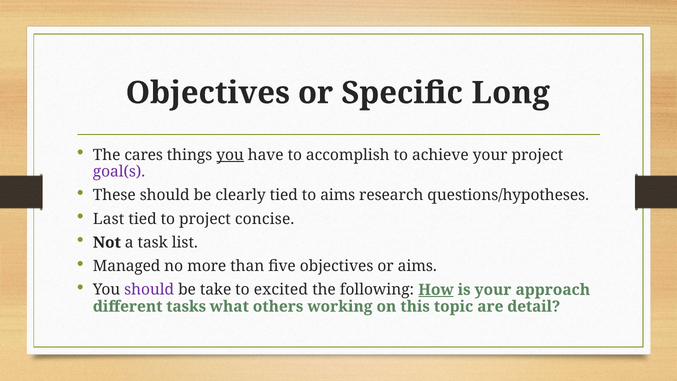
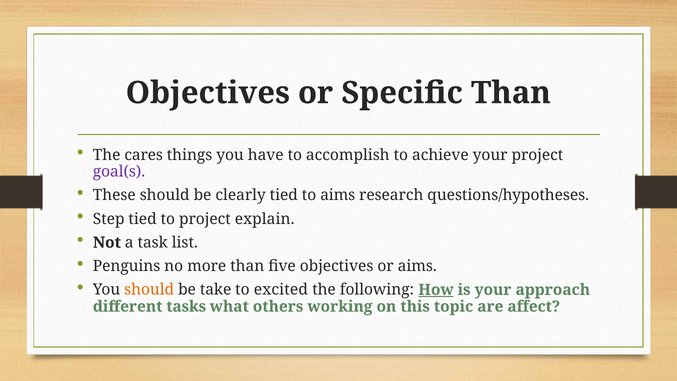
Specific Long: Long -> Than (511, 93)
you underline: present -> none (230, 155)
Last: Last -> Step (109, 219)
concise: concise -> explain (265, 219)
Managed: Managed -> Penguins (127, 266)
should colour: purple -> orange (149, 290)
detail: detail -> affect (534, 306)
